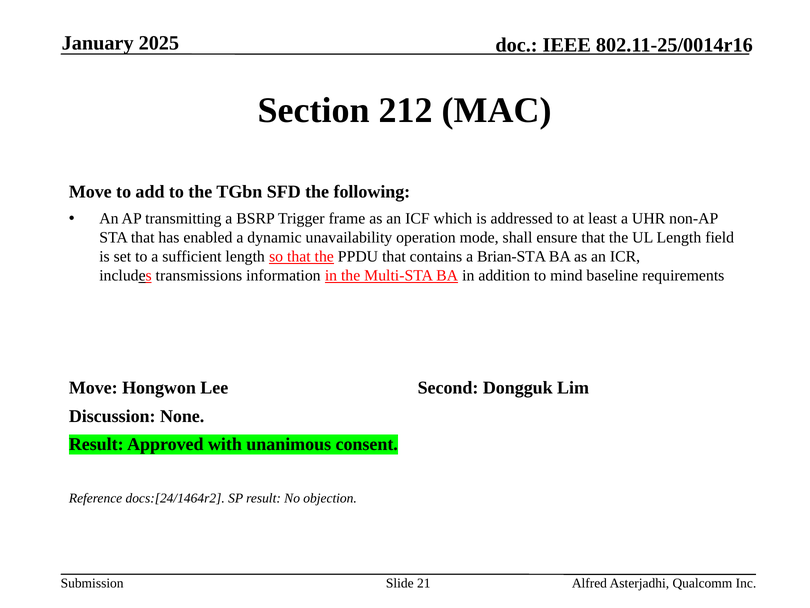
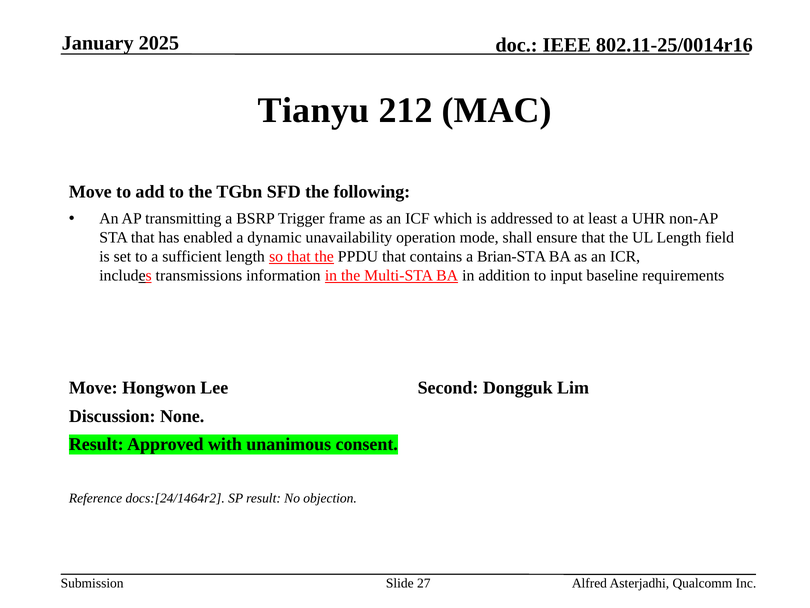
Section: Section -> Tianyu (314, 110)
mind: mind -> input (566, 275)
21: 21 -> 27 (424, 583)
